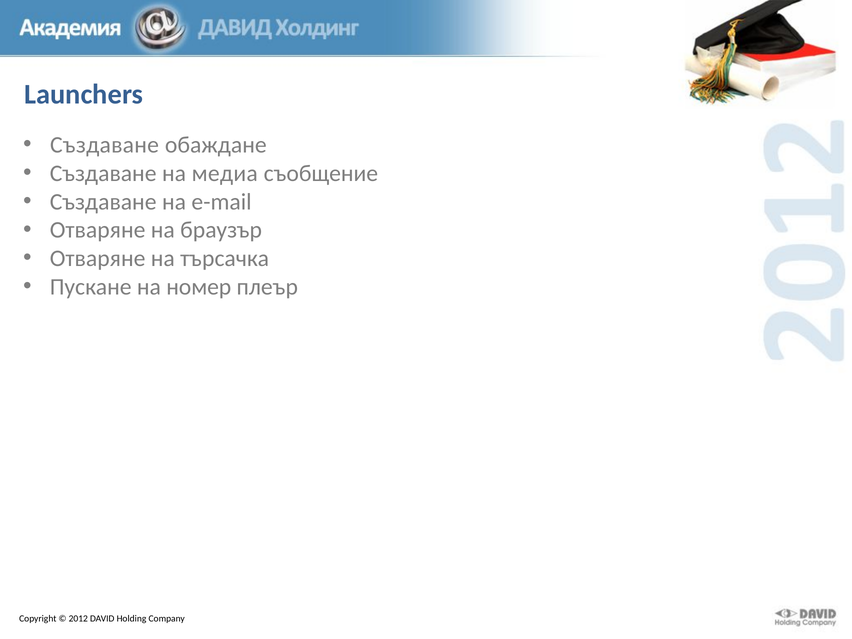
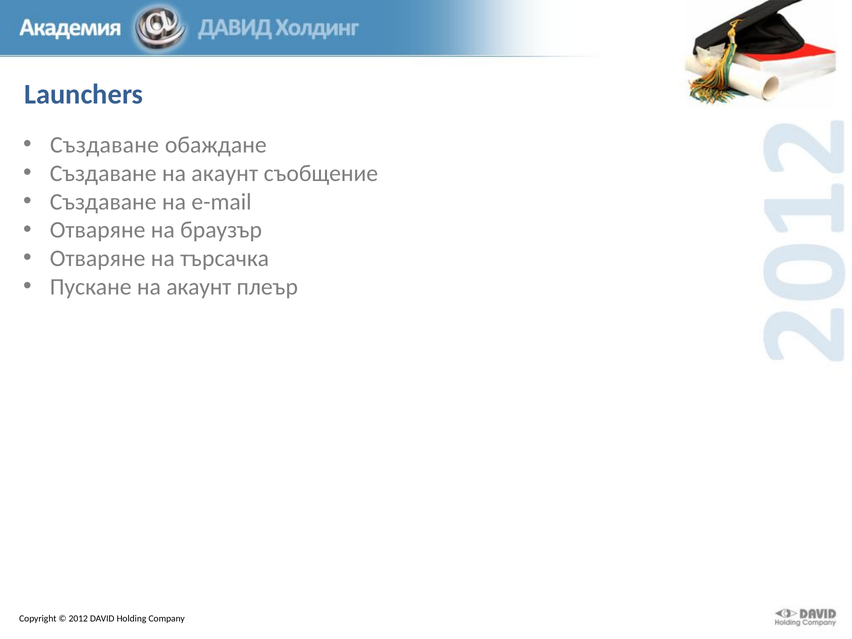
Създаване на медиа: медиа -> акаунт (225, 173)
Пускане на номер: номер -> акаунт (199, 287)
